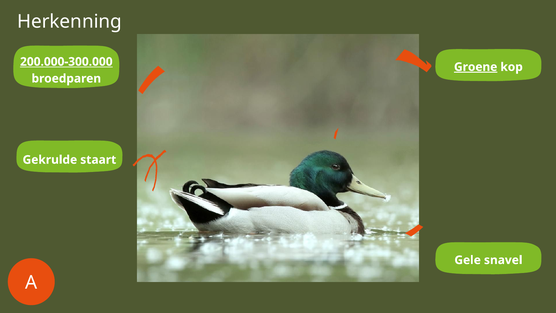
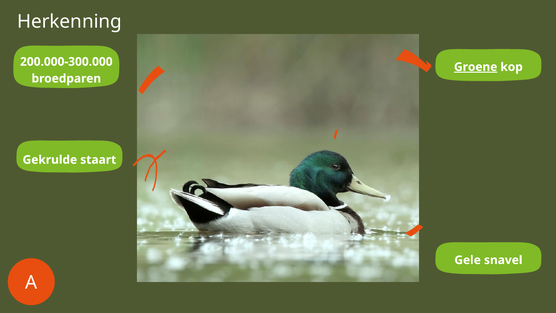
200.000-300.000 underline: present -> none (66, 62)
